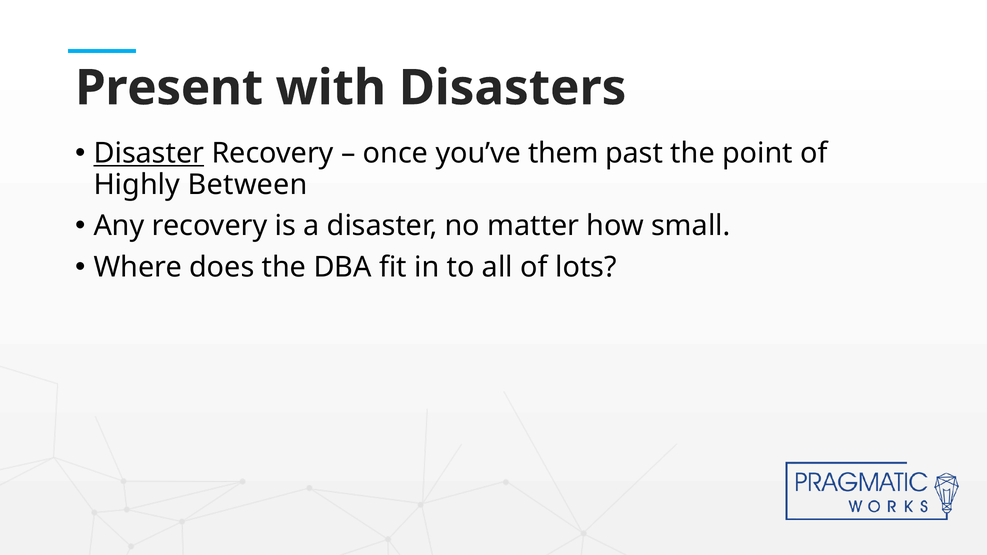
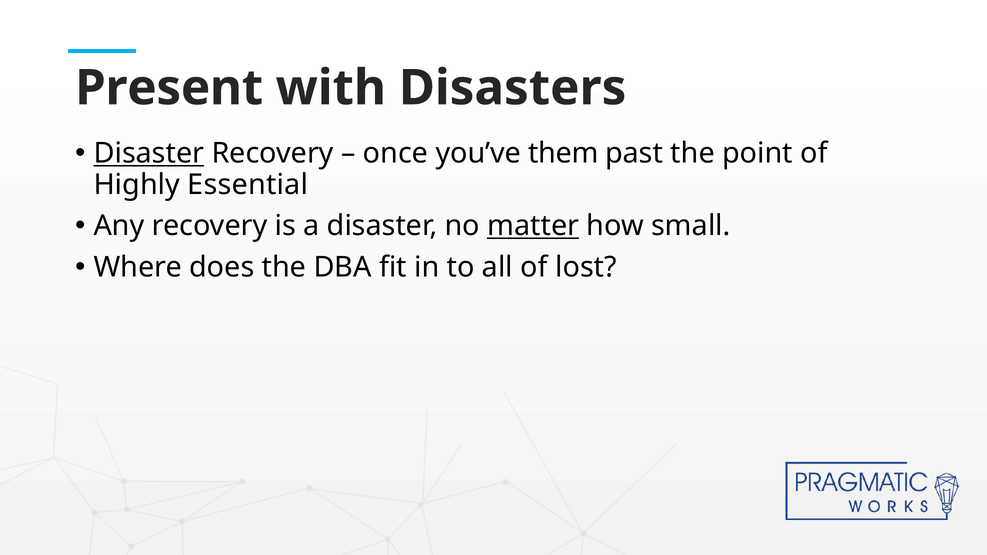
Between: Between -> Essential (248, 185)
matter underline: none -> present (533, 226)
lots: lots -> lost (586, 267)
